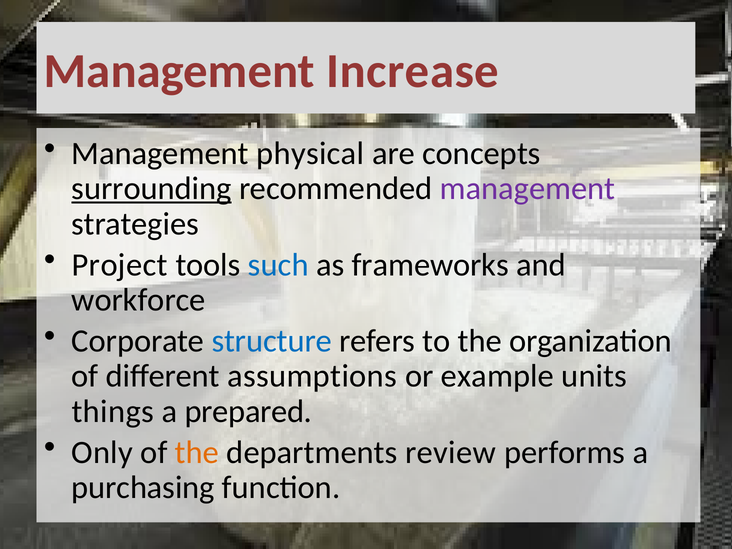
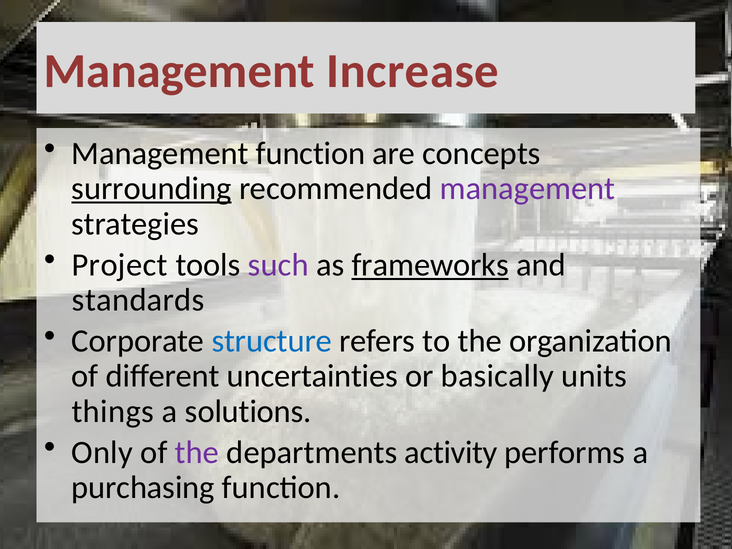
Management physical: physical -> function (310, 154)
such colour: blue -> purple (278, 265)
frameworks underline: none -> present (430, 265)
workforce: workforce -> standards (138, 300)
assumptions: assumptions -> uncertainties (312, 376)
example: example -> basically (497, 376)
prepared: prepared -> solutions (248, 411)
the colour: orange -> purple (197, 452)
review: review -> activity (451, 452)
